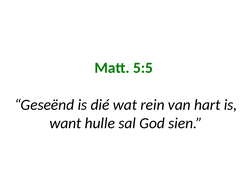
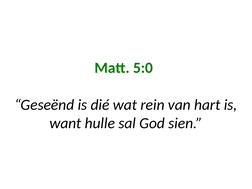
5:5: 5:5 -> 5:0 (143, 68)
